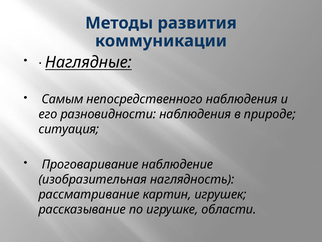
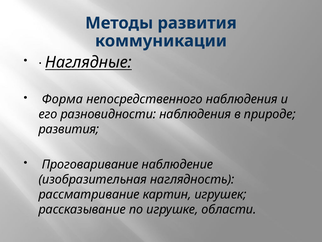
Самым: Самым -> Форма (62, 99)
ситуация: ситуация -> развития (69, 129)
